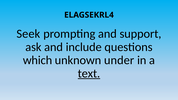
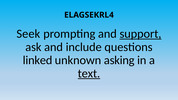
support underline: none -> present (141, 34)
which: which -> linked (38, 60)
under: under -> asking (119, 60)
